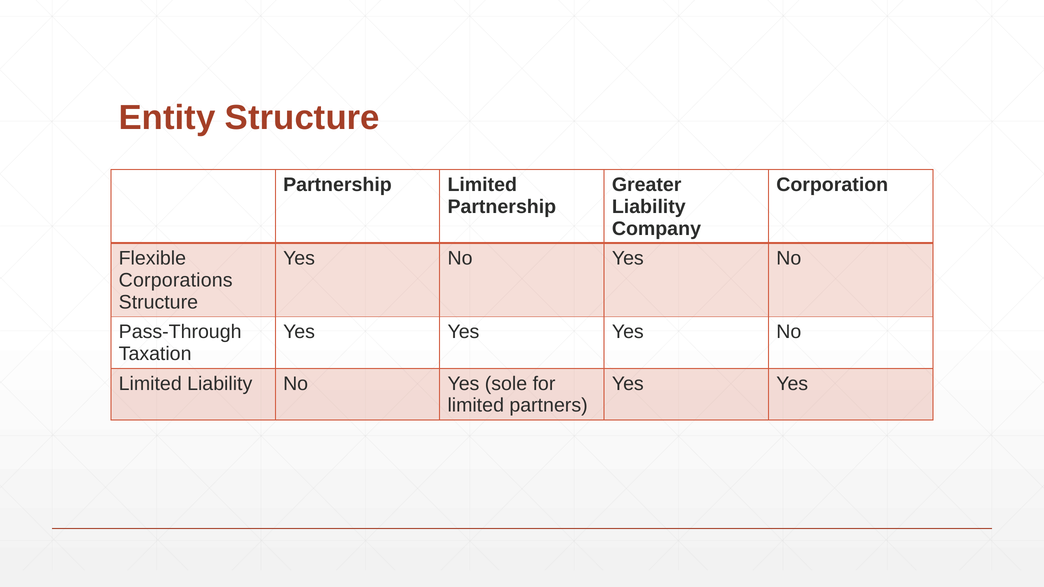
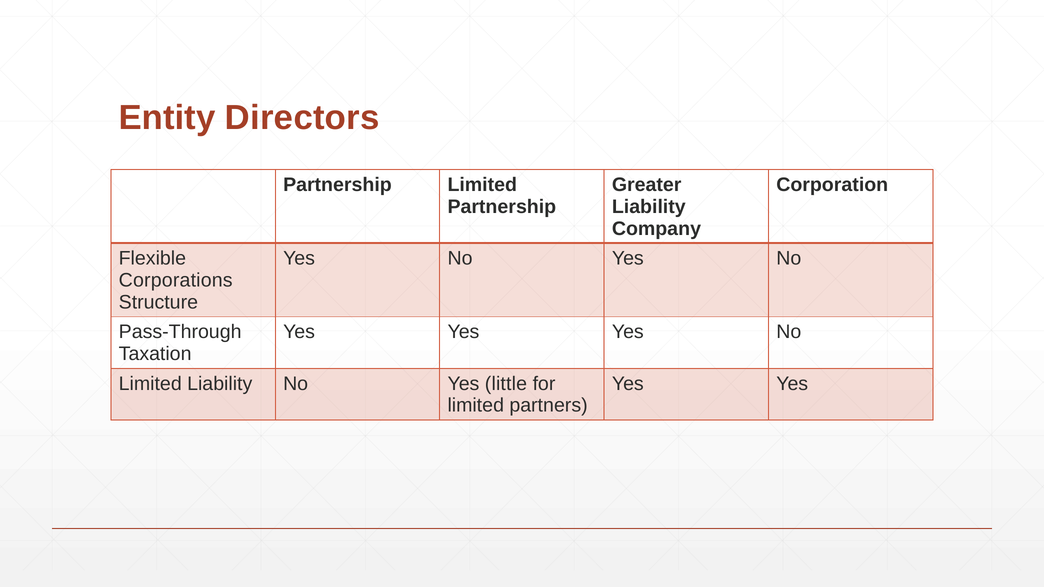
Entity Structure: Structure -> Directors (302, 118)
sole: sole -> little (506, 384)
